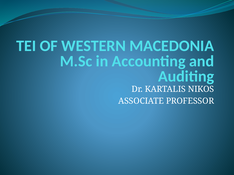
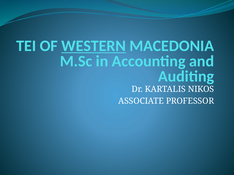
WESTERN underline: none -> present (94, 46)
